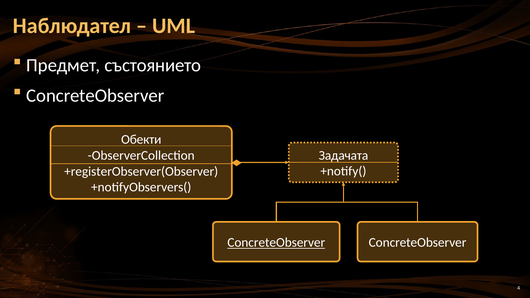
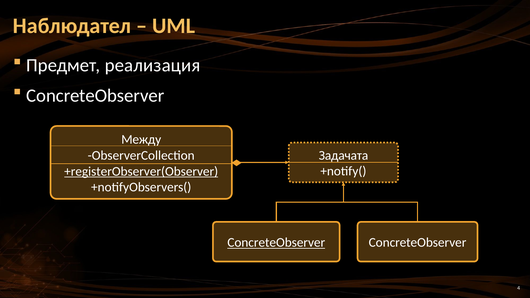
състоянието: състоянието -> реализация (153, 65)
Обекти: Обекти -> Между (141, 140)
+registerObserver(Observer underline: none -> present (141, 171)
